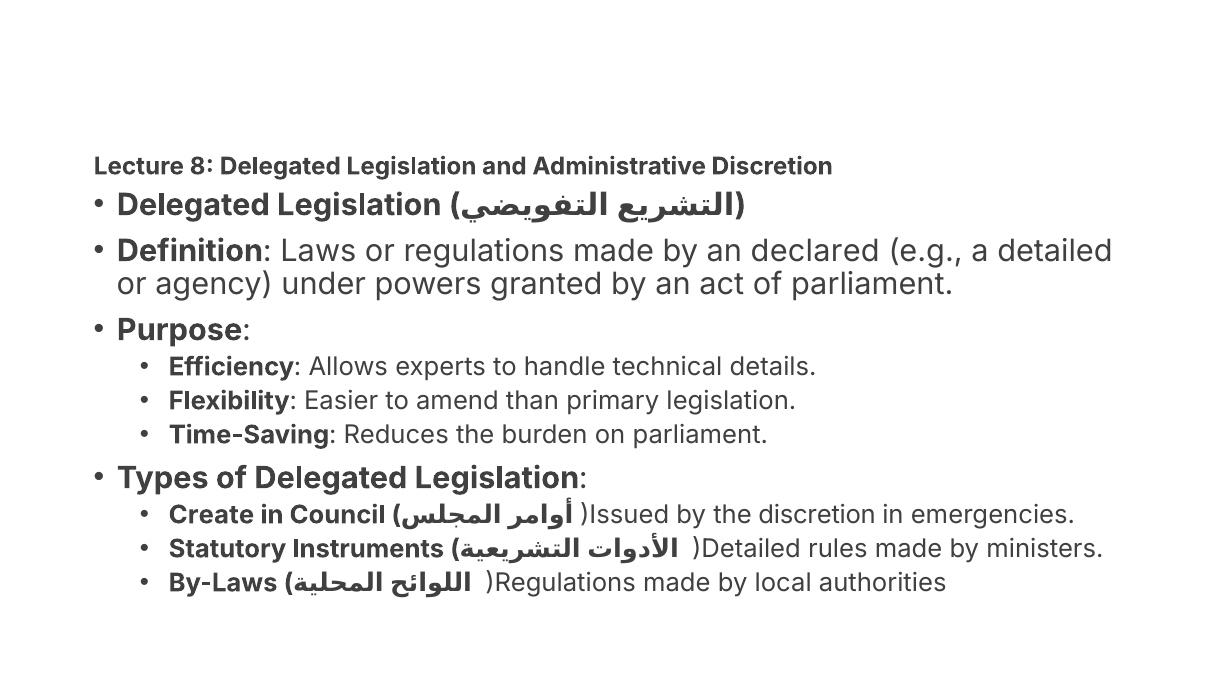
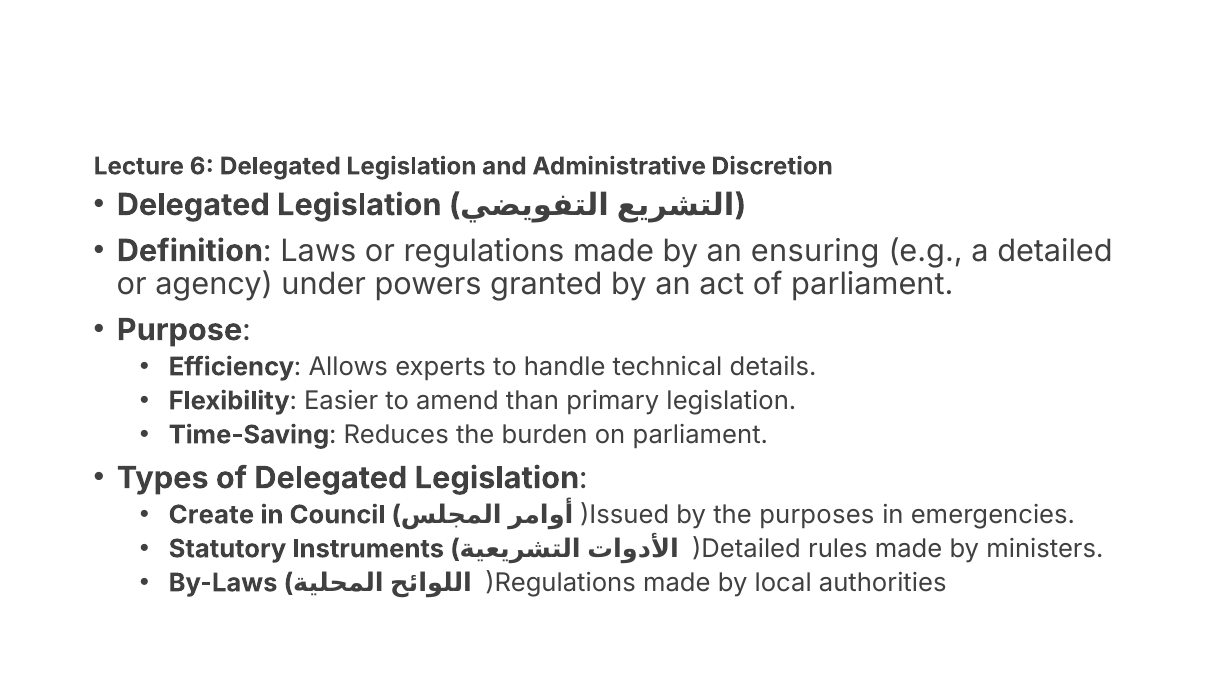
8: 8 -> 6 (202, 166)
declared: declared -> ensuring (815, 251)
the discretion: discretion -> purposes (817, 515)
